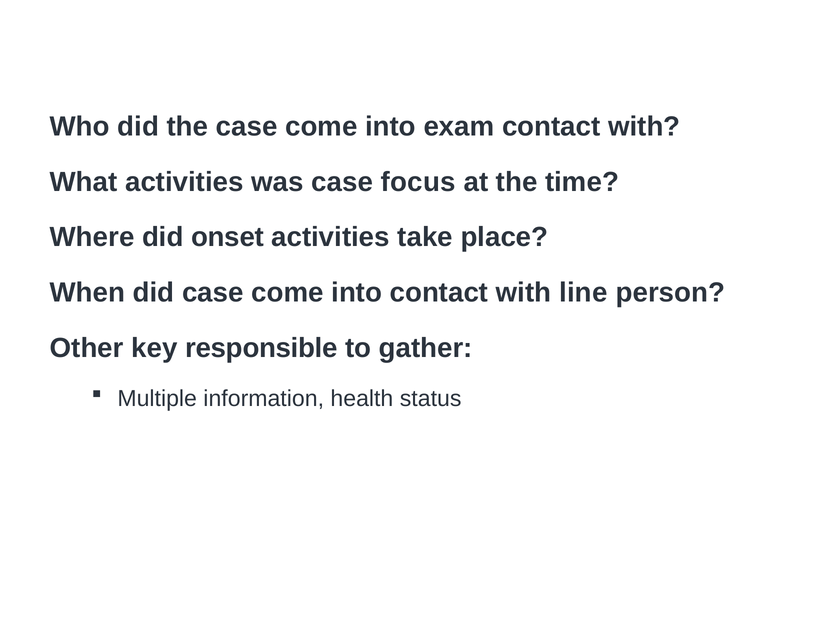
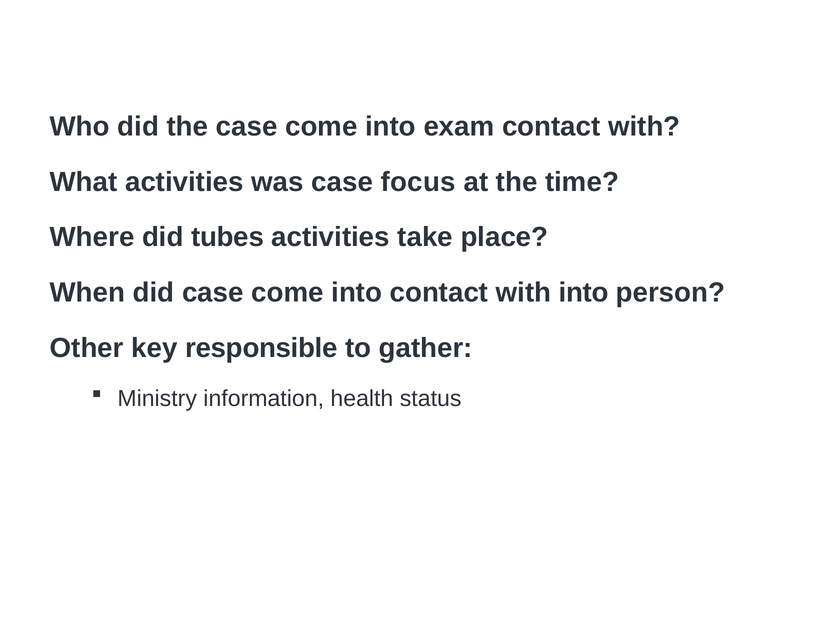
onset: onset -> tubes (228, 237)
with line: line -> into (584, 293)
Multiple: Multiple -> Ministry (157, 399)
